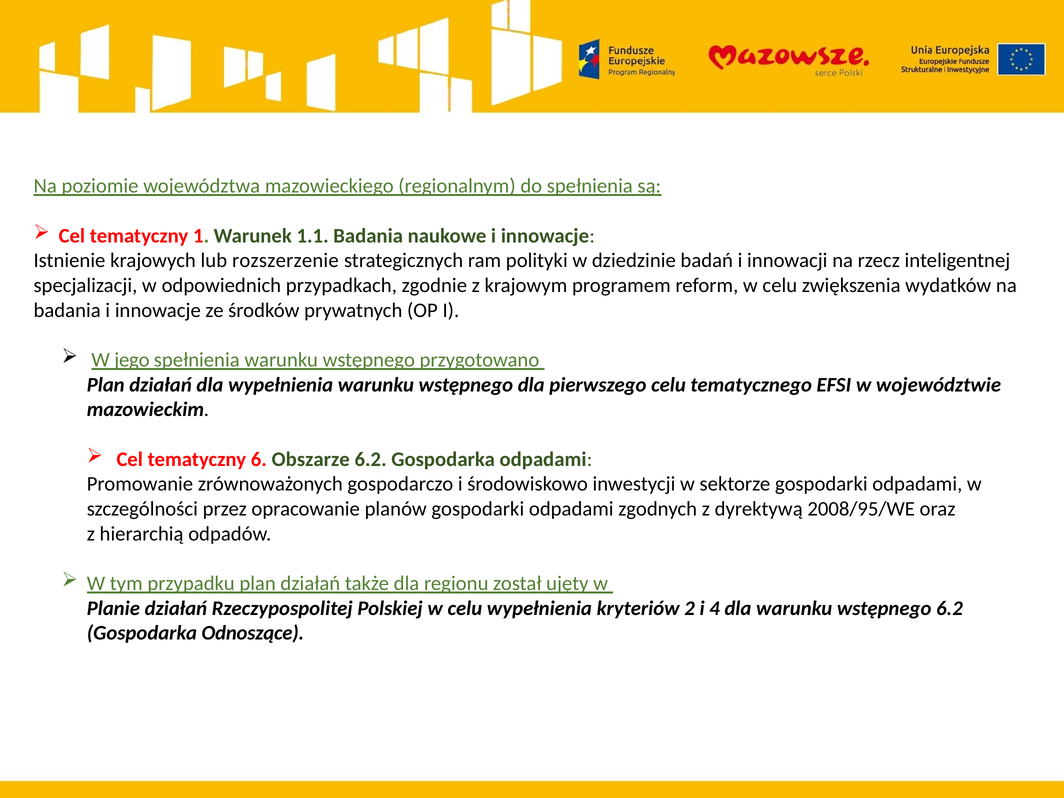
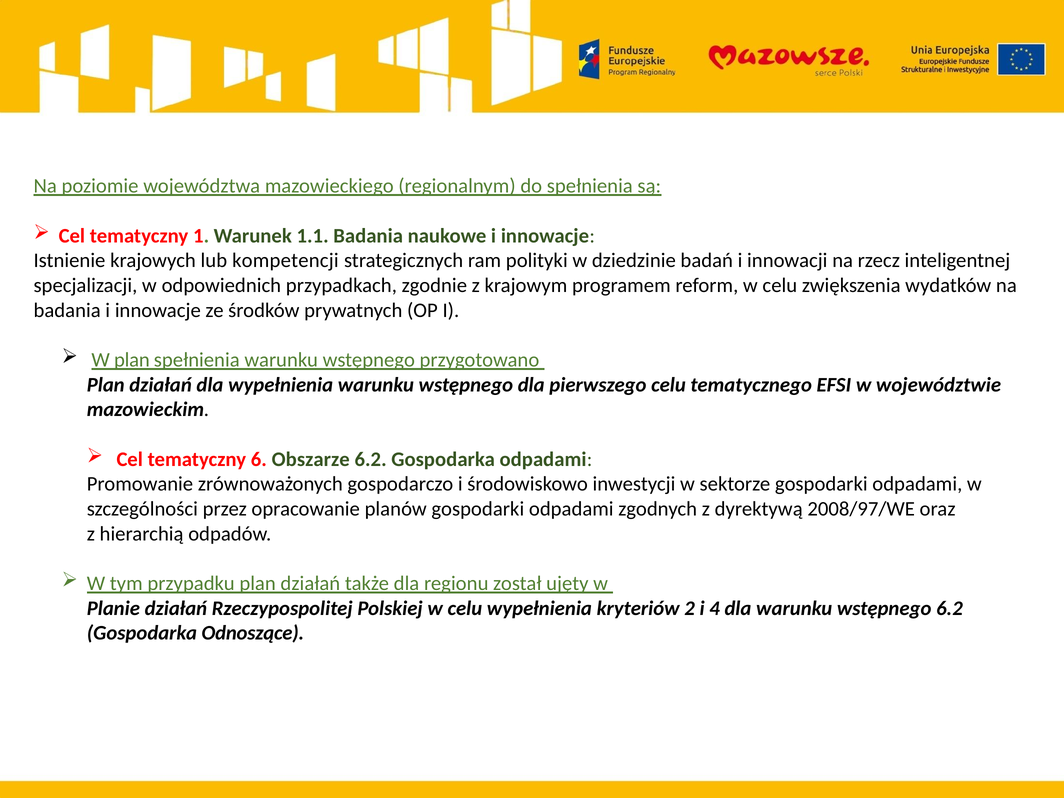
rozszerzenie: rozszerzenie -> kompetencji (285, 261)
W jego: jego -> plan (132, 360)
2008/95/WE: 2008/95/WE -> 2008/97/WE (861, 509)
